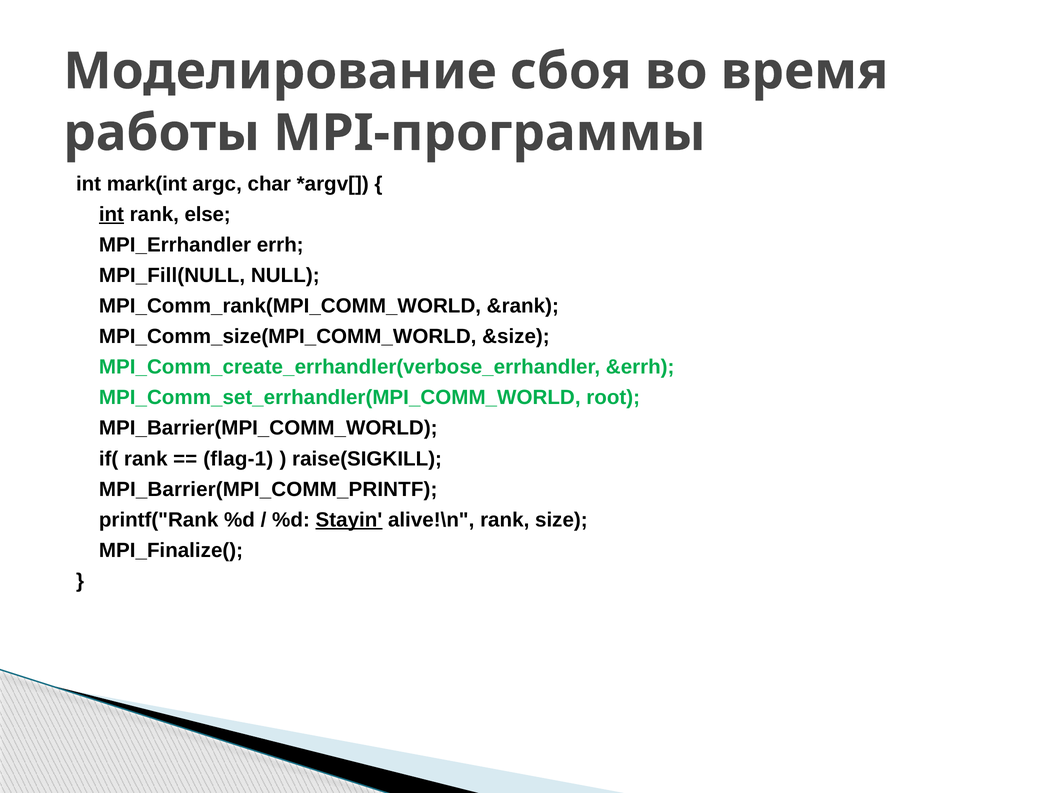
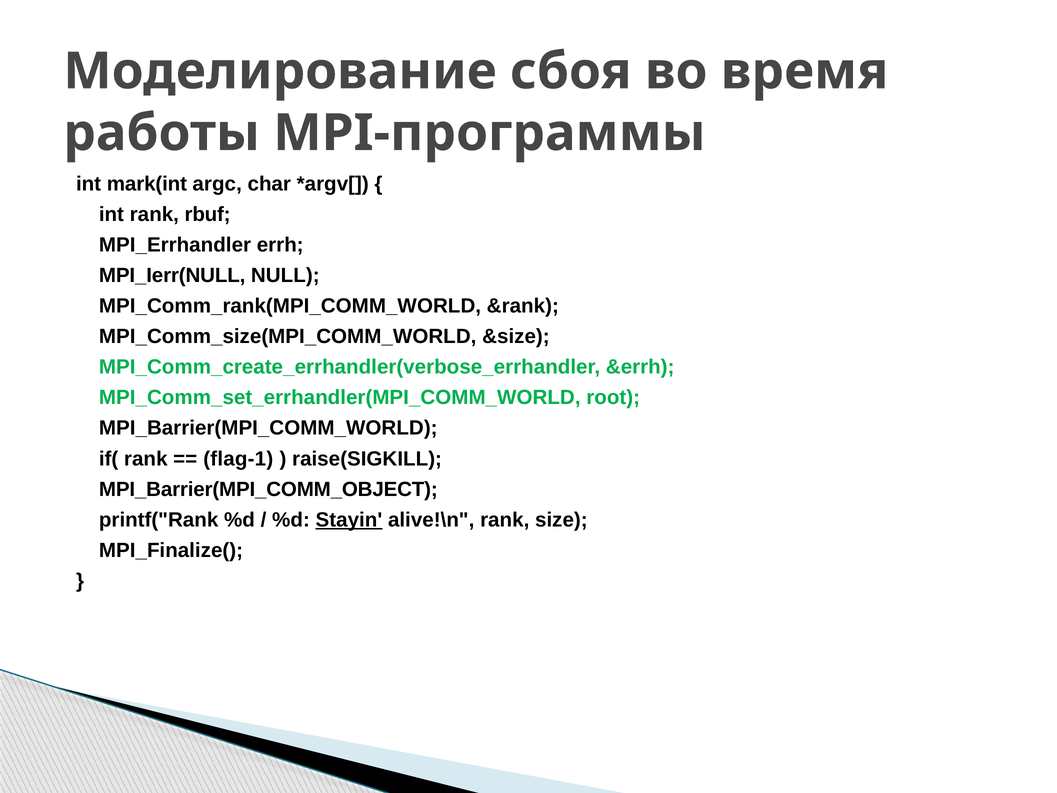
int underline: present -> none (111, 214)
else: else -> rbuf (208, 214)
MPI_Fill(NULL: MPI_Fill(NULL -> MPI_Ierr(NULL (172, 275)
MPI_Barrier(MPI_COMM_PRINTF: MPI_Barrier(MPI_COMM_PRINTF -> MPI_Barrier(MPI_COMM_OBJECT (268, 489)
